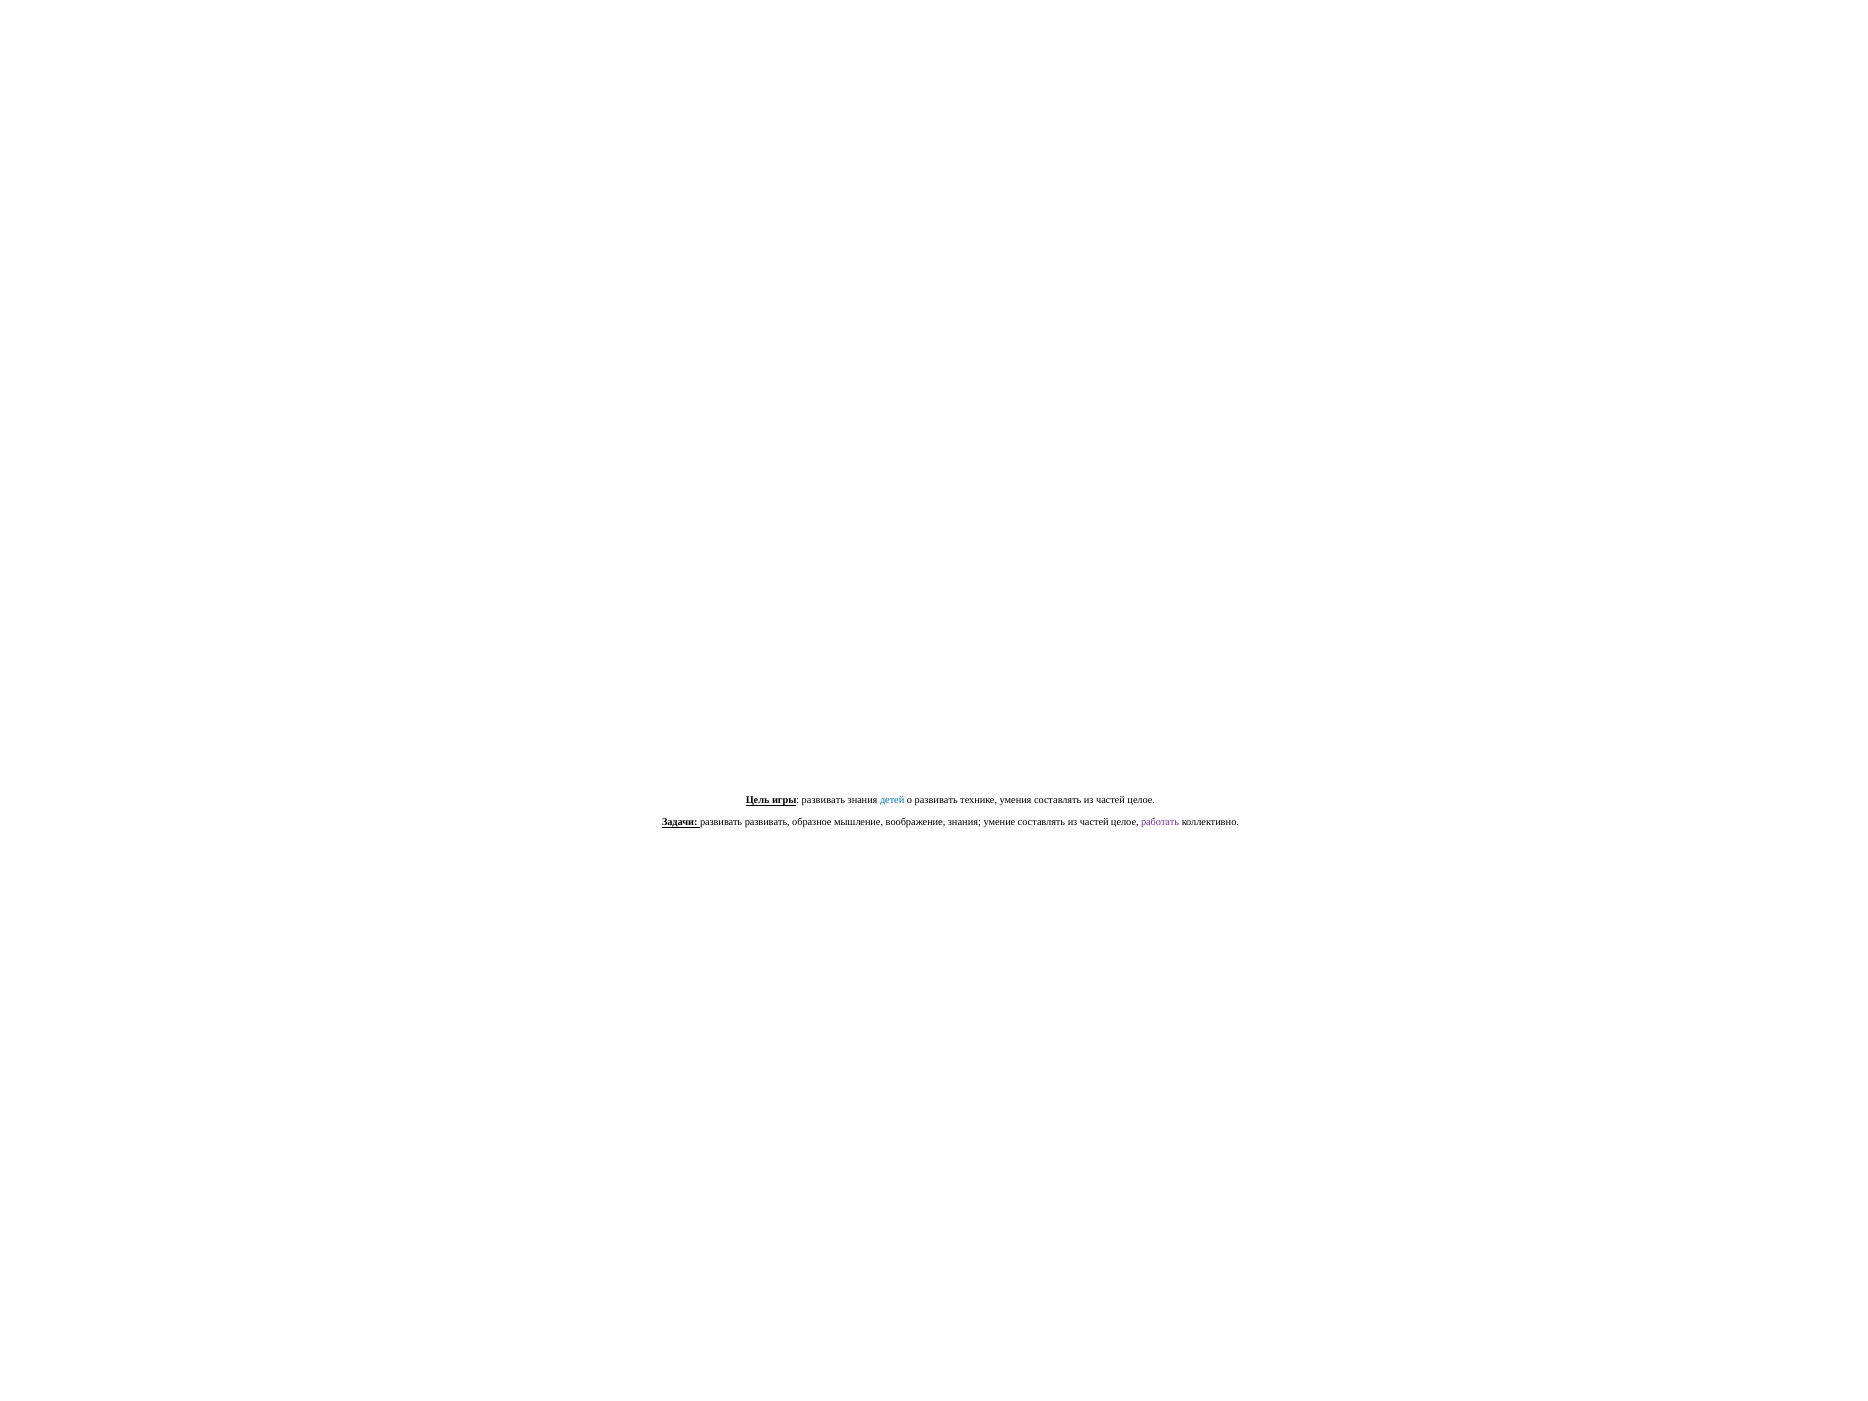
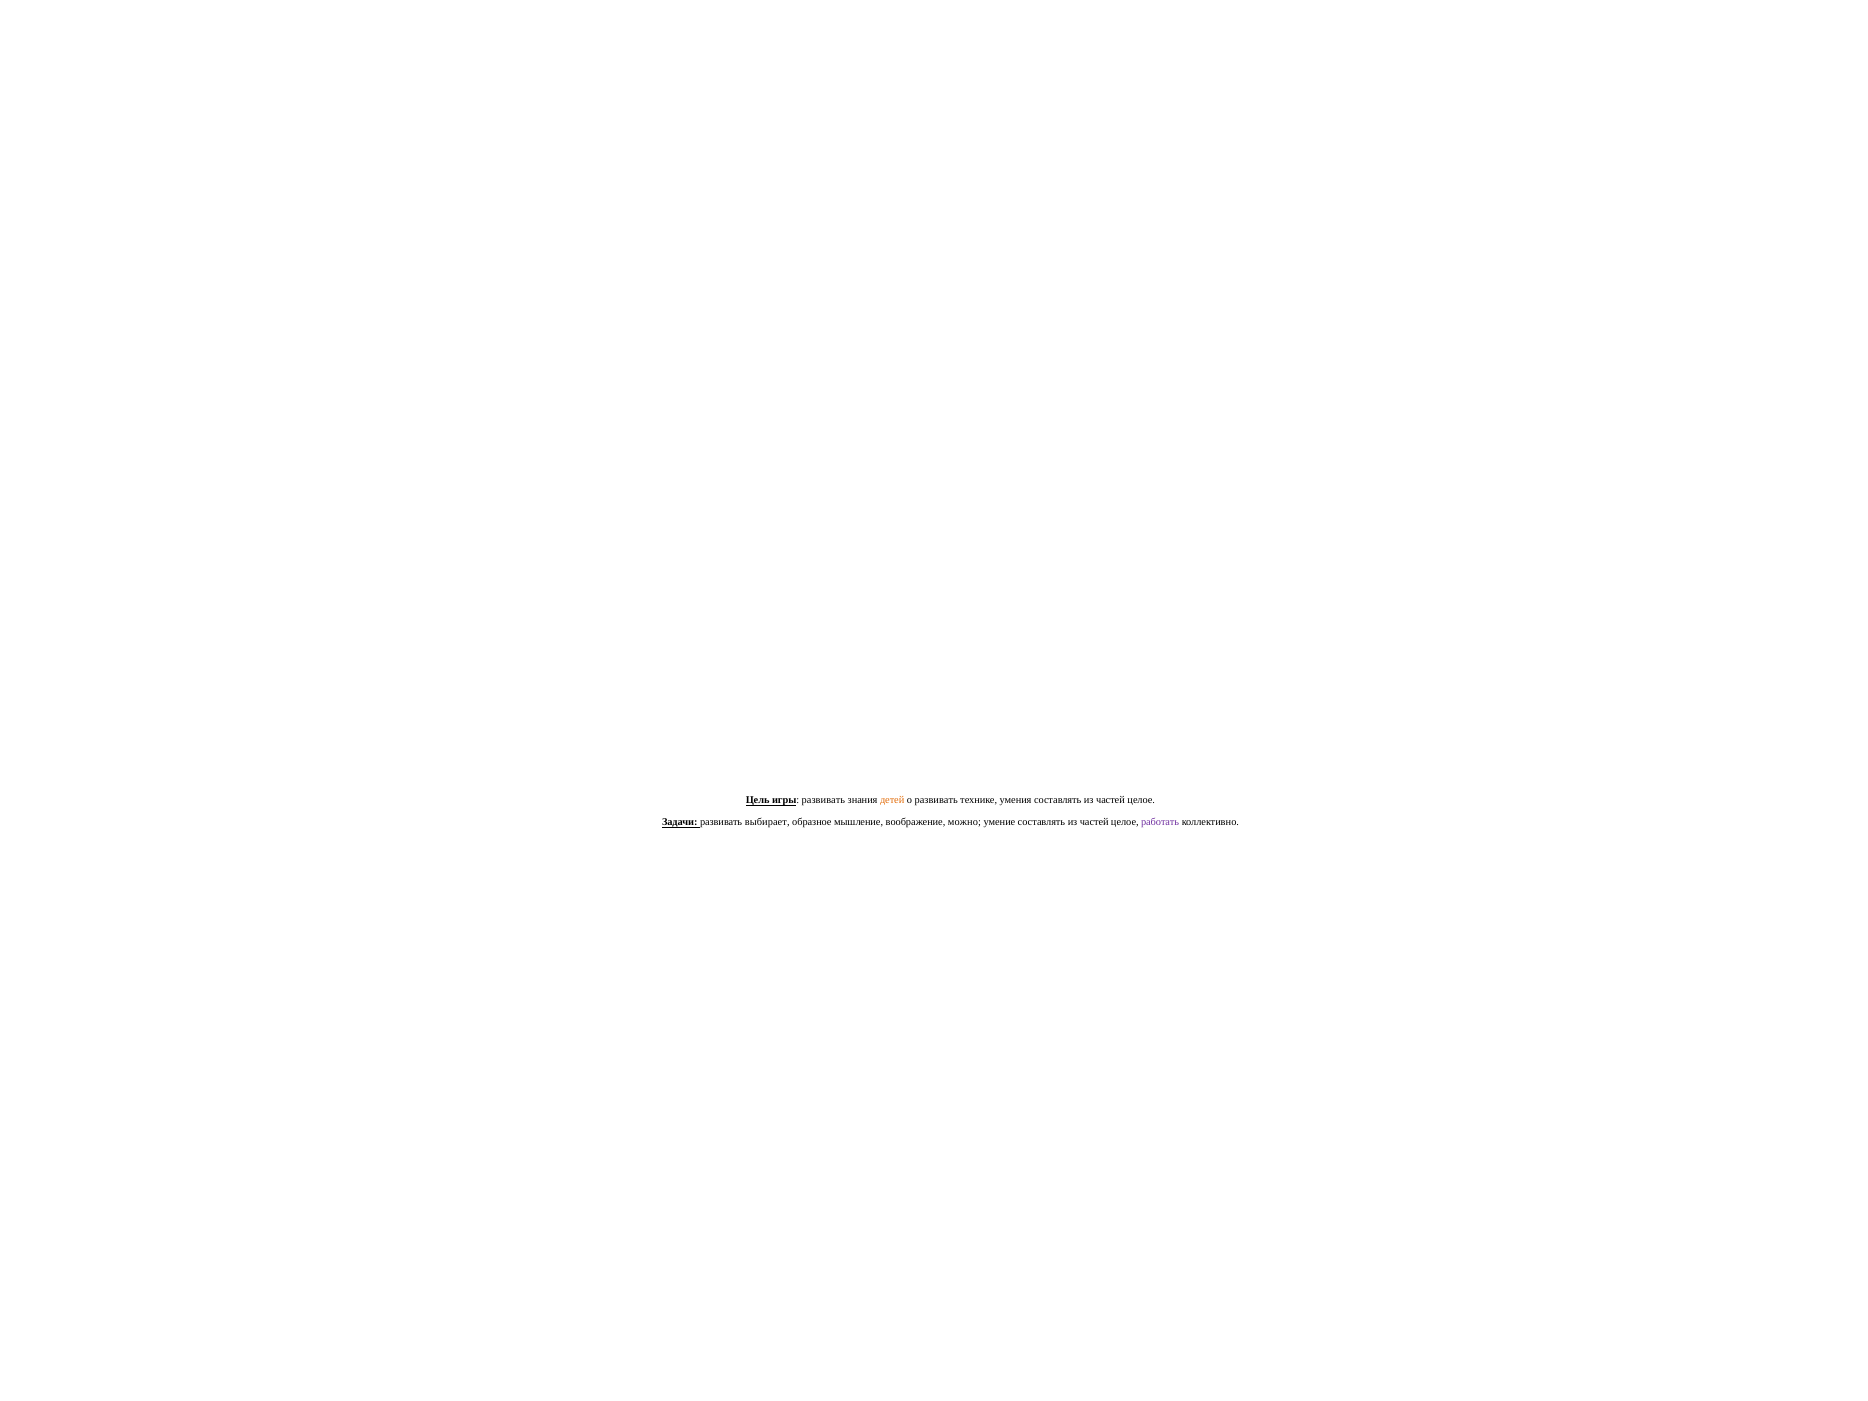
детей colour: blue -> orange (892, 800)
развивать развивать: развивать -> выбирает (767, 823)
воображение знания: знания -> можно (964, 823)
